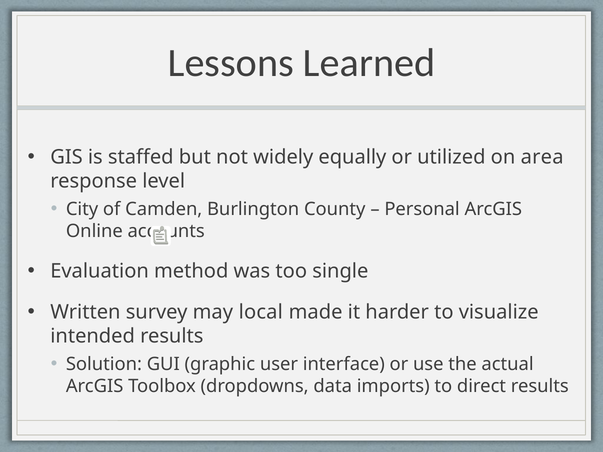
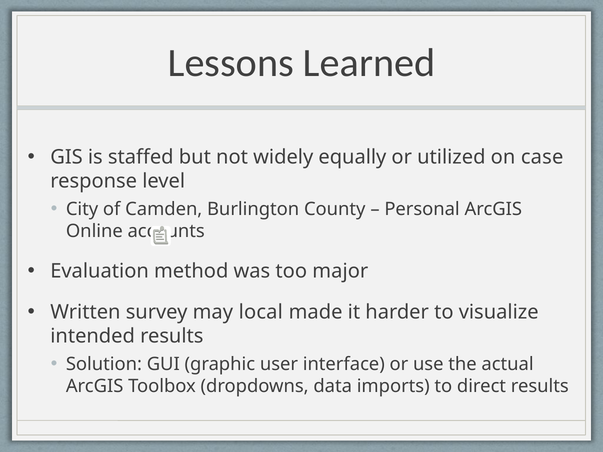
area: area -> case (542, 157)
single: single -> major (340, 271)
